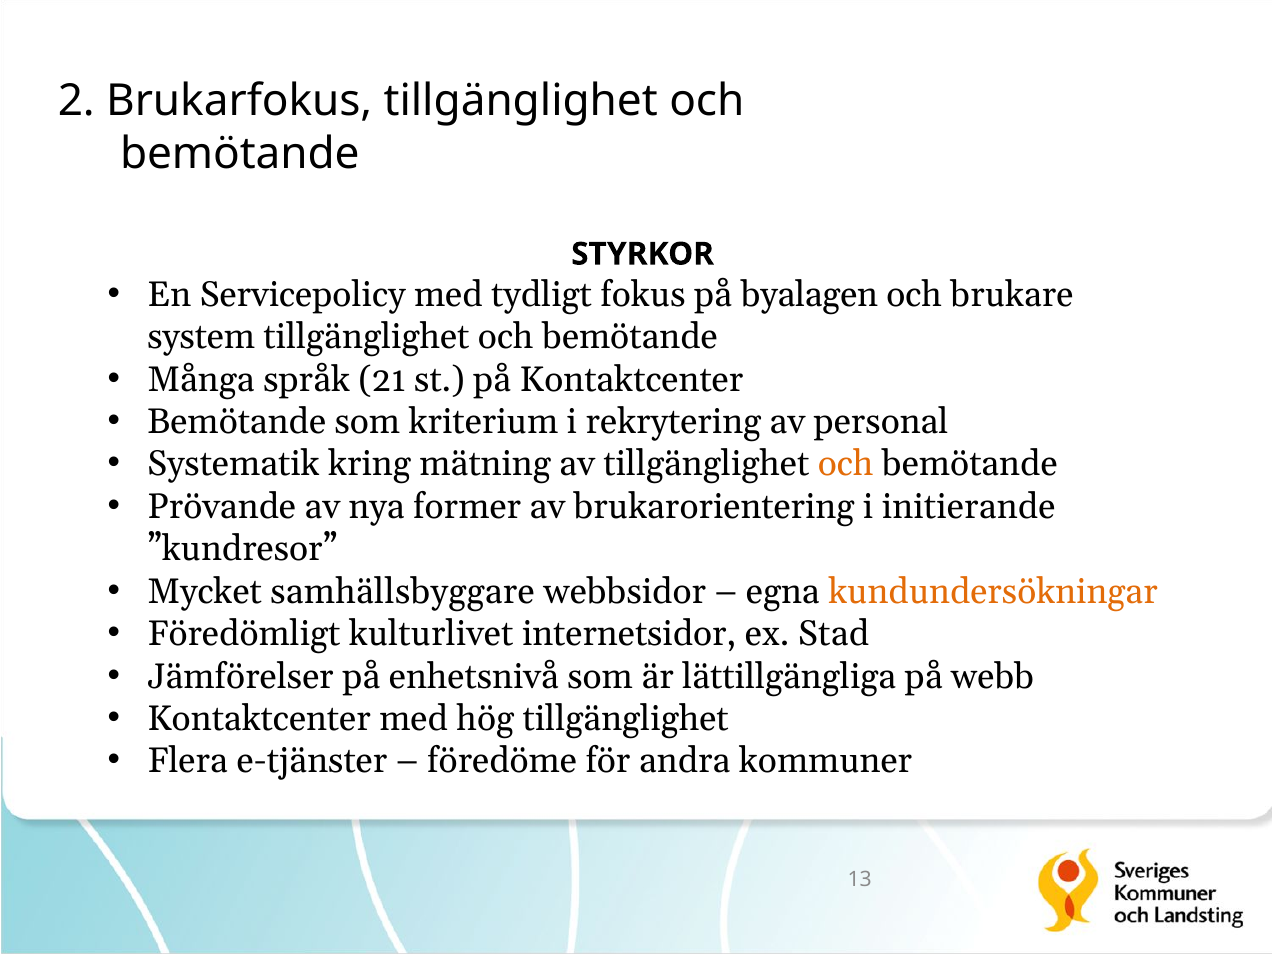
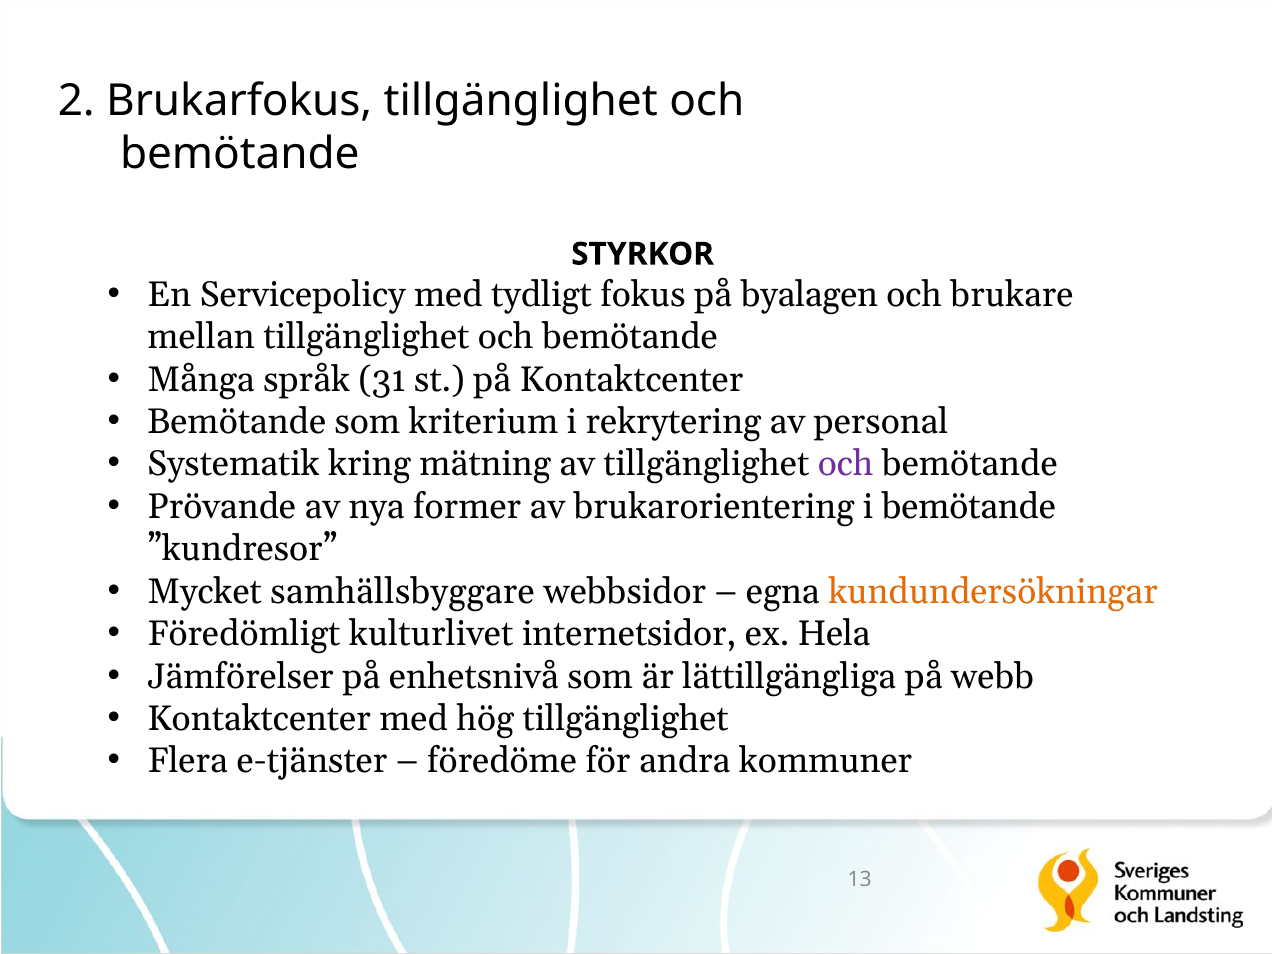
system: system -> mellan (201, 337)
21: 21 -> 31 (382, 379)
och colour: orange -> purple (846, 464)
i initierande: initierande -> bemötande (969, 507)
Stad: Stad -> Hela (834, 634)
